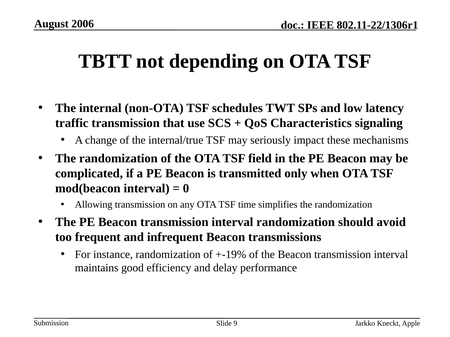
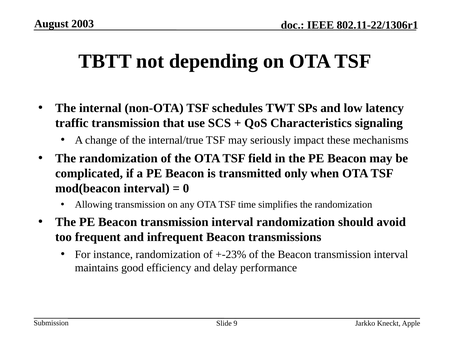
2006: 2006 -> 2003 (83, 24)
+-19%: +-19% -> +-23% (231, 255)
